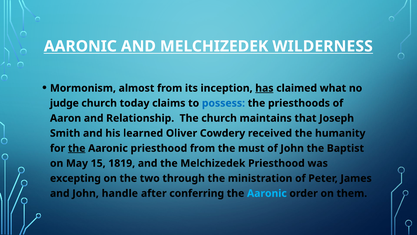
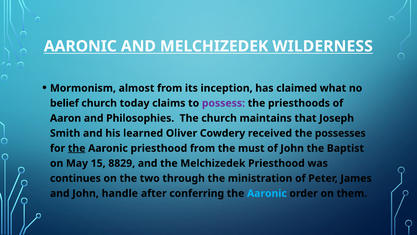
has underline: present -> none (264, 88)
judge: judge -> belief (64, 103)
possess colour: blue -> purple (223, 103)
Relationship: Relationship -> Philosophies (140, 118)
humanity: humanity -> possesses (340, 133)
1819: 1819 -> 8829 (122, 163)
excepting: excepting -> continues (75, 178)
